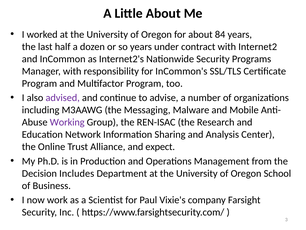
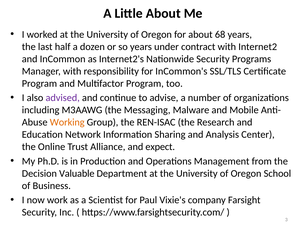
84: 84 -> 68 (220, 34)
Working colour: purple -> orange (67, 122)
Includes: Includes -> Valuable (77, 173)
